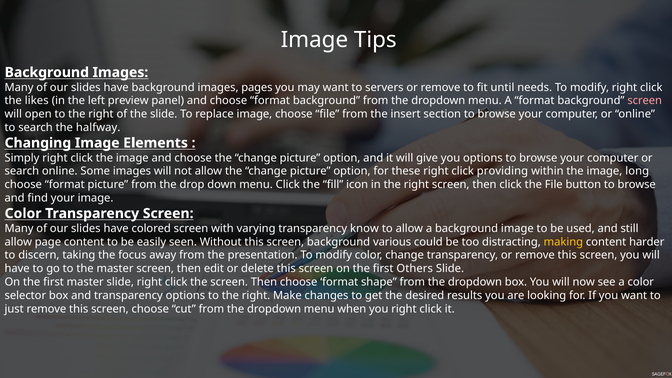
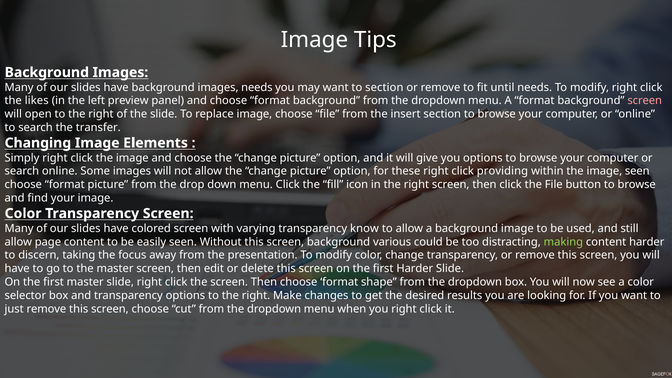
images pages: pages -> needs (257, 87)
to servers: servers -> section (384, 87)
halfway: halfway -> transfer (98, 128)
image long: long -> seen (637, 171)
making colour: yellow -> light green (563, 242)
first Others: Others -> Harder (415, 269)
